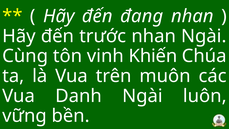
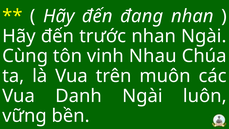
Khiến: Khiến -> Nhau (153, 56)
